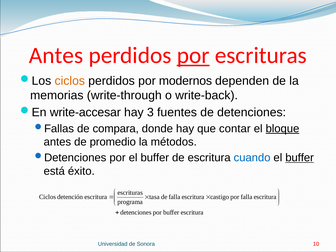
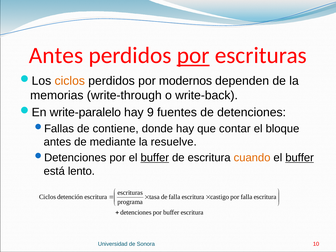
write-accesar: write-accesar -> write-paralelo (85, 112)
3: 3 -> 9 (150, 112)
compara: compara -> contiene (116, 129)
bloque underline: present -> none (282, 129)
promedio: promedio -> mediante (113, 142)
métodos: métodos -> resuelve (174, 142)
buffer underline: none -> present (155, 158)
cuando colour: blue -> orange (252, 158)
éxito: éxito -> lento (81, 171)
